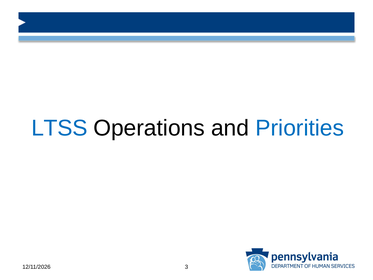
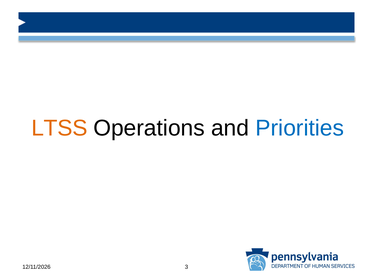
LTSS colour: blue -> orange (59, 128)
